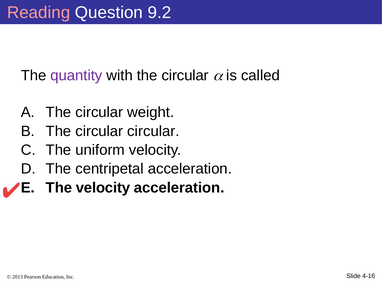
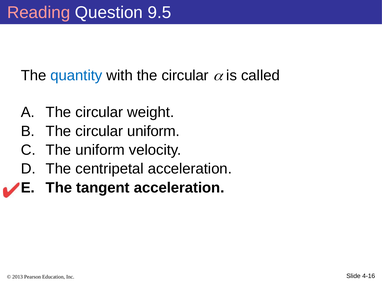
9.2: 9.2 -> 9.5 (159, 13)
quantity colour: purple -> blue (76, 76)
circular circular: circular -> uniform (153, 131)
The velocity: velocity -> tangent (103, 188)
